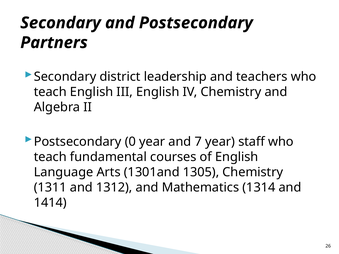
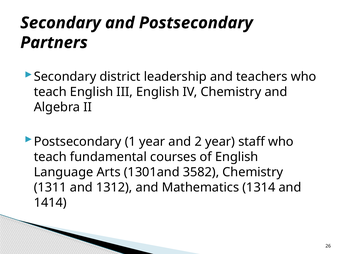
0: 0 -> 1 (130, 142)
7: 7 -> 2 (198, 142)
1305: 1305 -> 3582 (201, 172)
